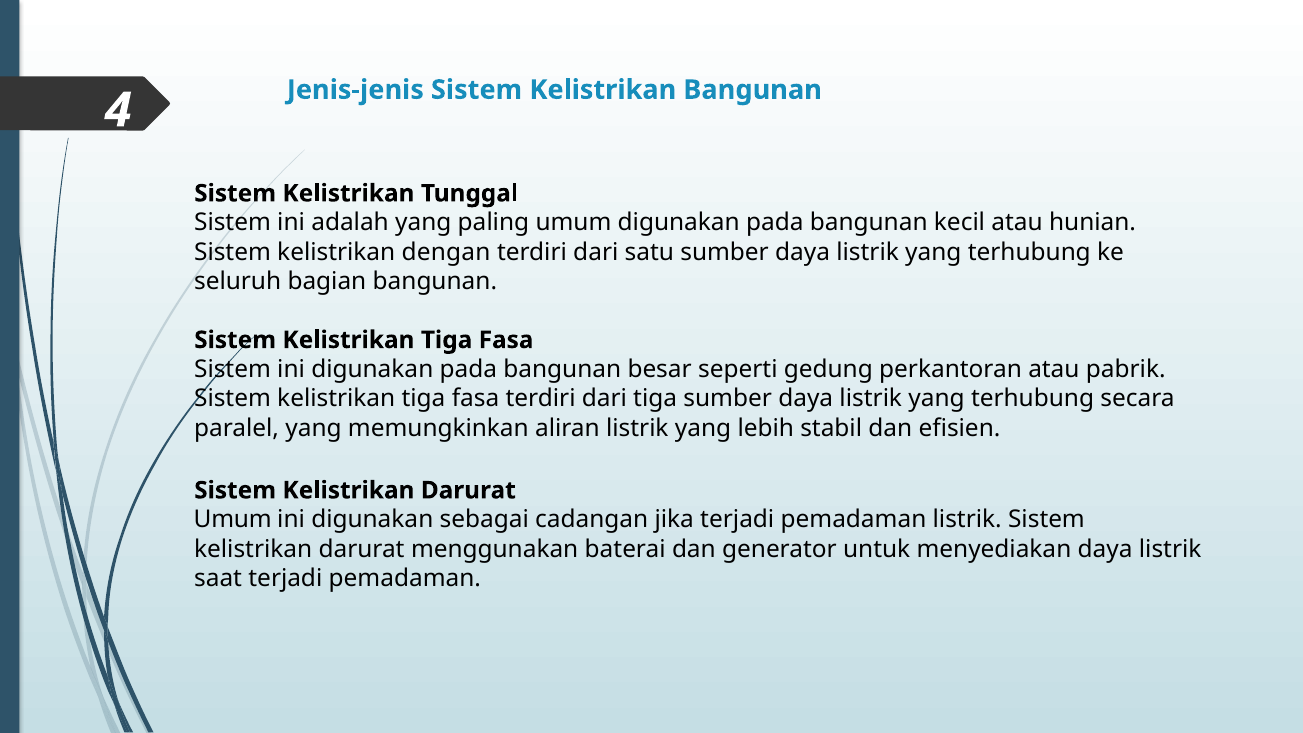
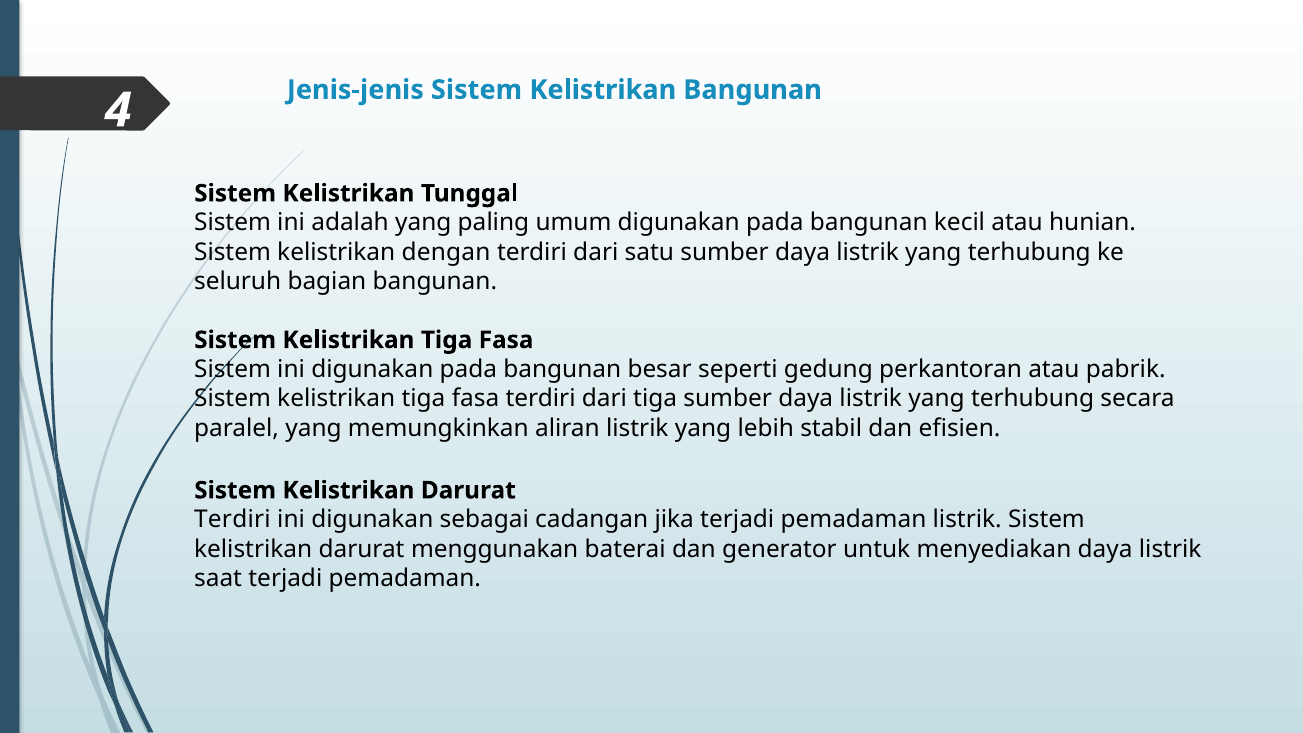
Umum: Umum -> Terdiri (232, 520)
